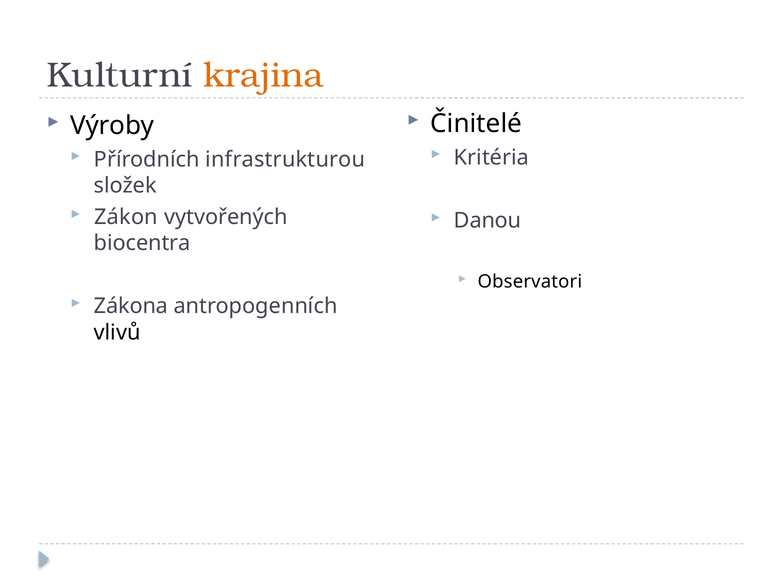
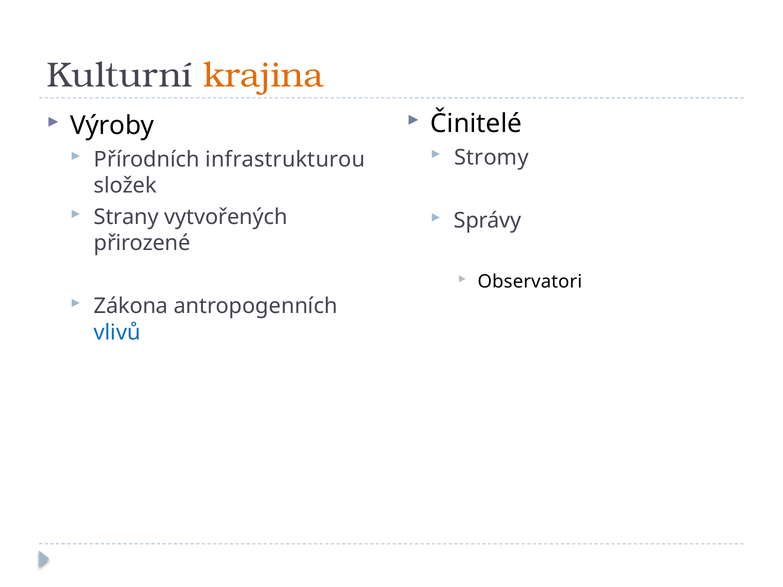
Kritéria: Kritéria -> Stromy (491, 158)
Zákon: Zákon -> Strany (126, 217)
Danou: Danou -> Správy (488, 221)
biocentra: biocentra -> přirozené (142, 243)
vlivů colour: black -> blue (117, 333)
